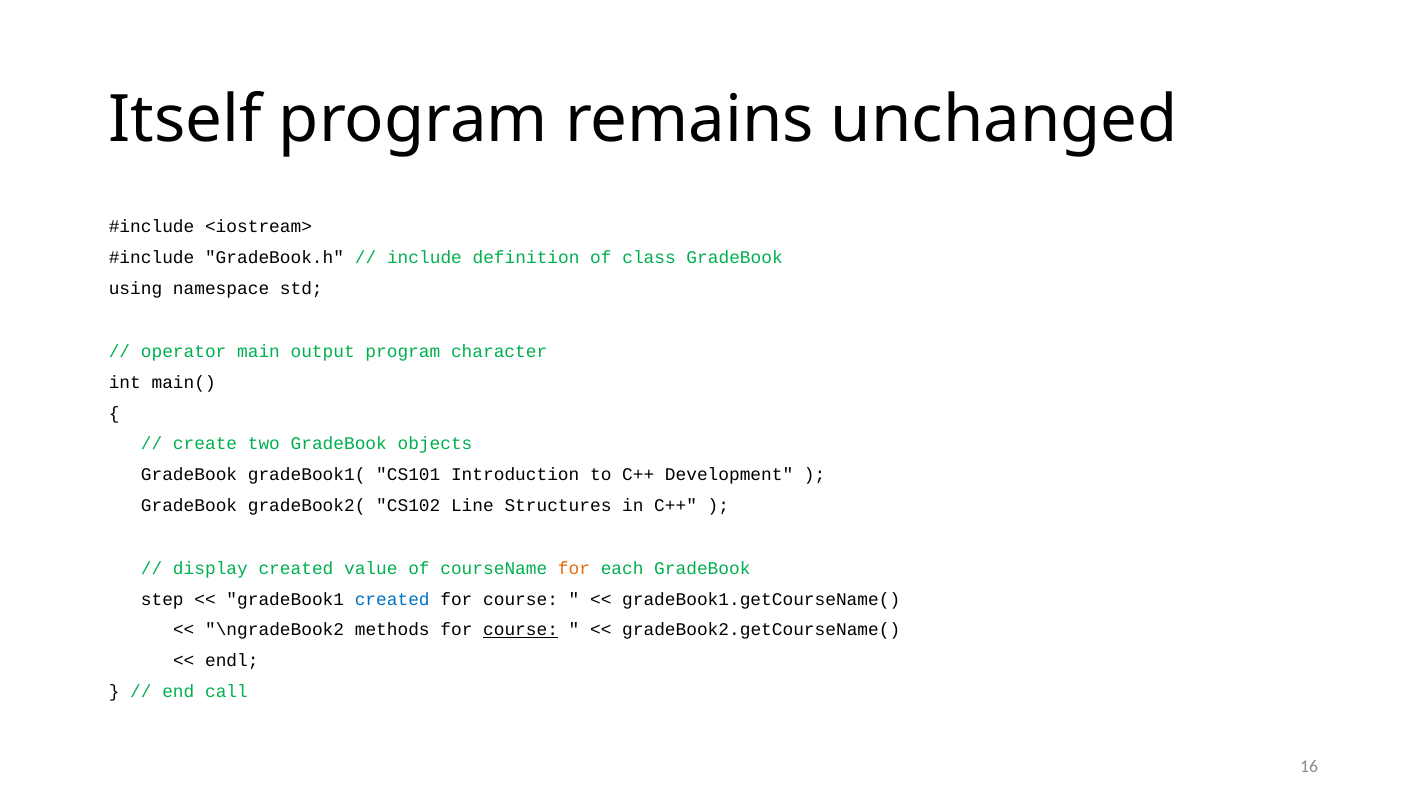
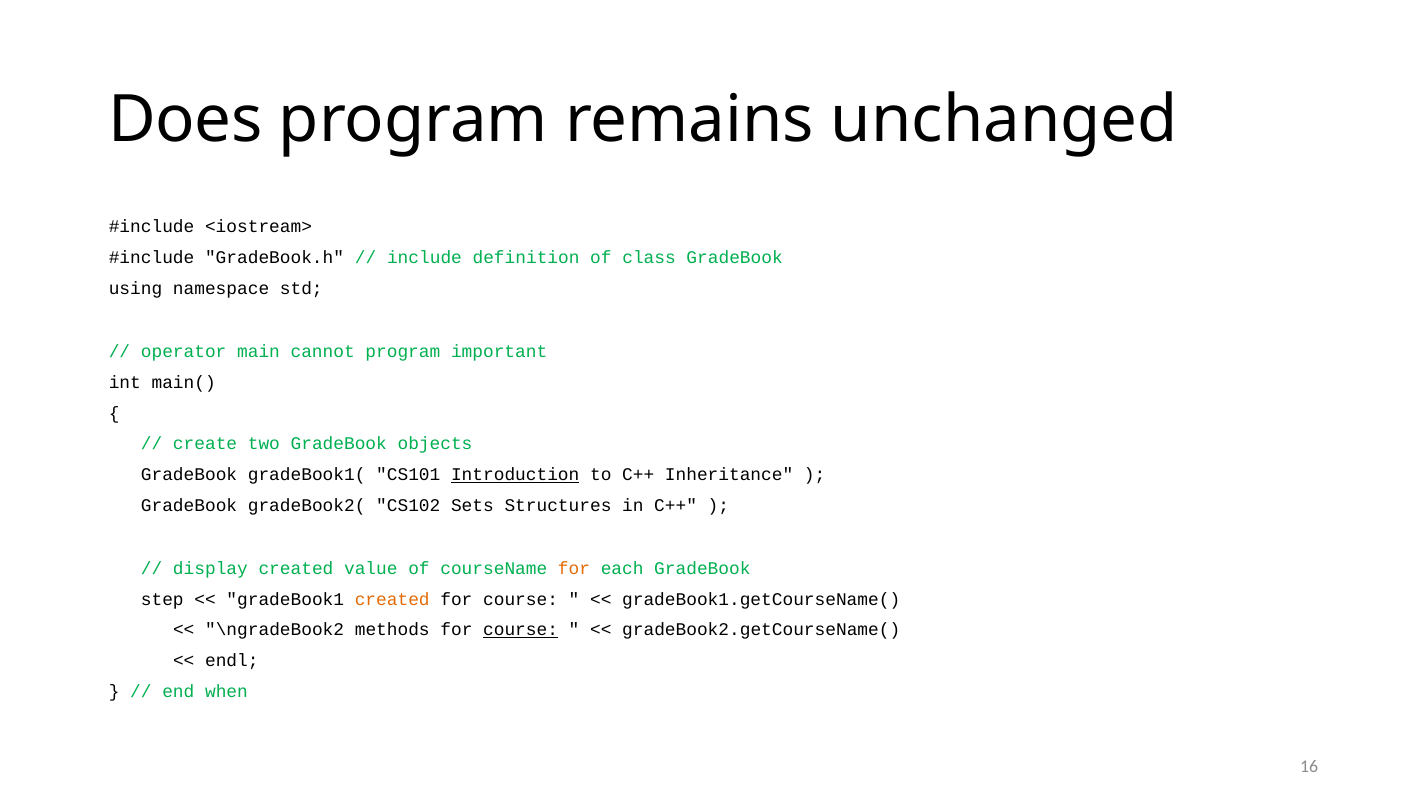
Itself: Itself -> Does (186, 120)
output: output -> cannot (323, 352)
character: character -> important (499, 352)
Introduction underline: none -> present (515, 474)
Development: Development -> Inheritance (729, 474)
Line: Line -> Sets (472, 505)
created colour: blue -> orange (392, 599)
call: call -> when (226, 691)
